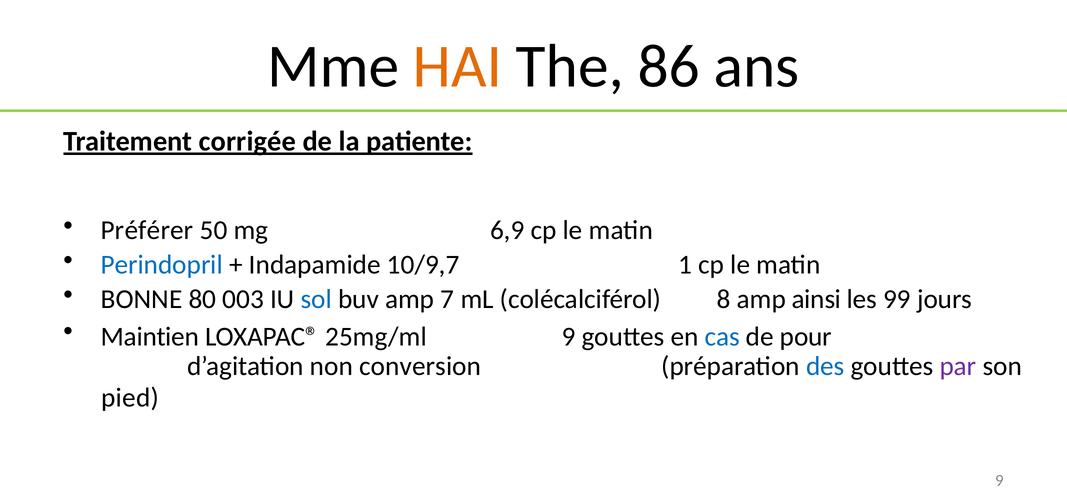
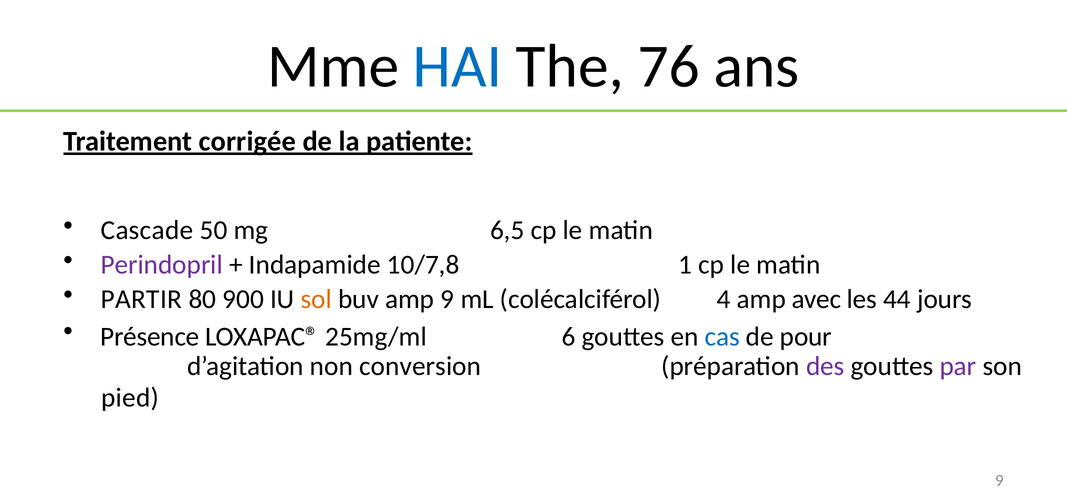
HAI colour: orange -> blue (457, 66)
86: 86 -> 76 (669, 66)
Préférer: Préférer -> Cascade (147, 230)
6,9: 6,9 -> 6,5 (507, 230)
Perindopril colour: blue -> purple (162, 265)
10/9,7: 10/9,7 -> 10/7,8 (423, 265)
BONNE: BONNE -> PARTIR (141, 299)
003: 003 -> 900 (243, 299)
sol colour: blue -> orange (316, 299)
amp 7: 7 -> 9 (447, 299)
8: 8 -> 4 (724, 299)
ainsi: ainsi -> avec (816, 299)
99: 99 -> 44 (897, 299)
Maintien: Maintien -> Présence (150, 337)
25mg/ml 9: 9 -> 6 (569, 337)
des colour: blue -> purple (825, 366)
